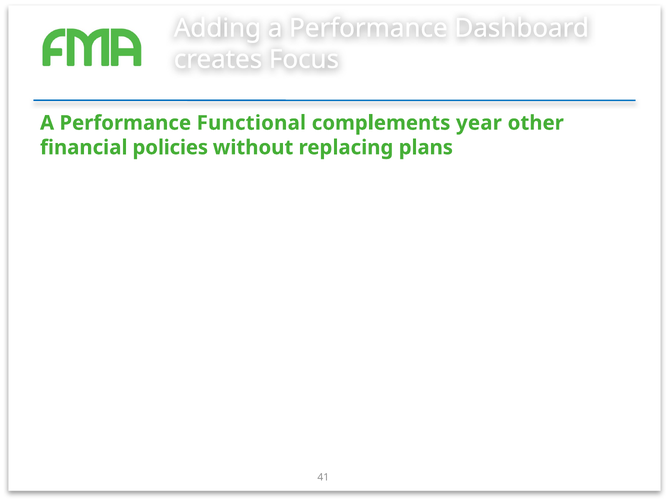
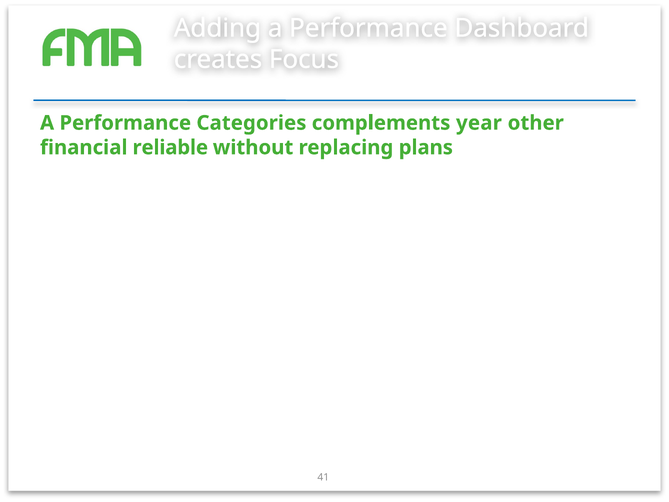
Functional: Functional -> Categories (251, 123)
policies: policies -> reliable (170, 147)
